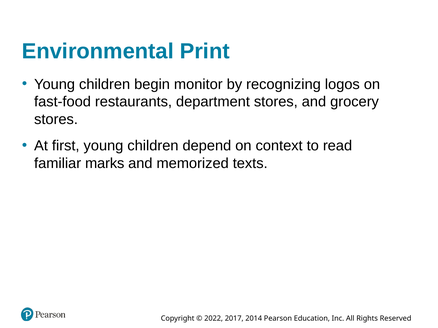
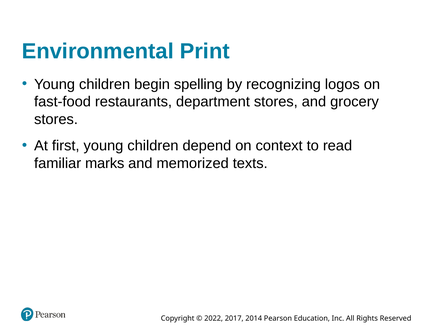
monitor: monitor -> spelling (198, 84)
